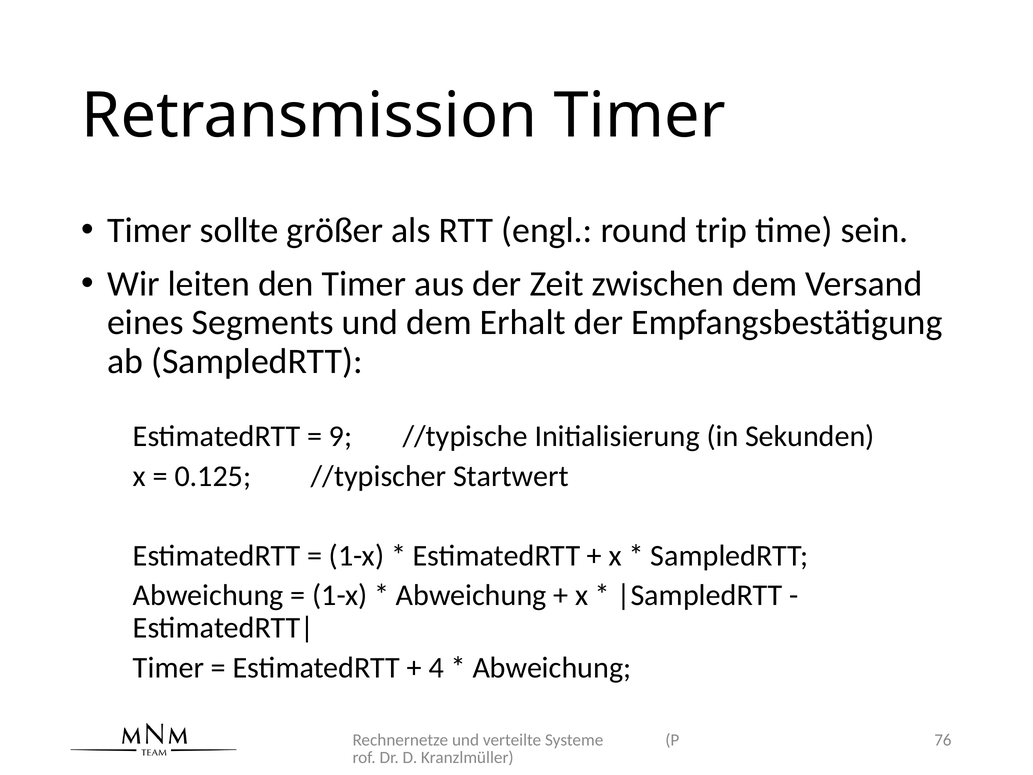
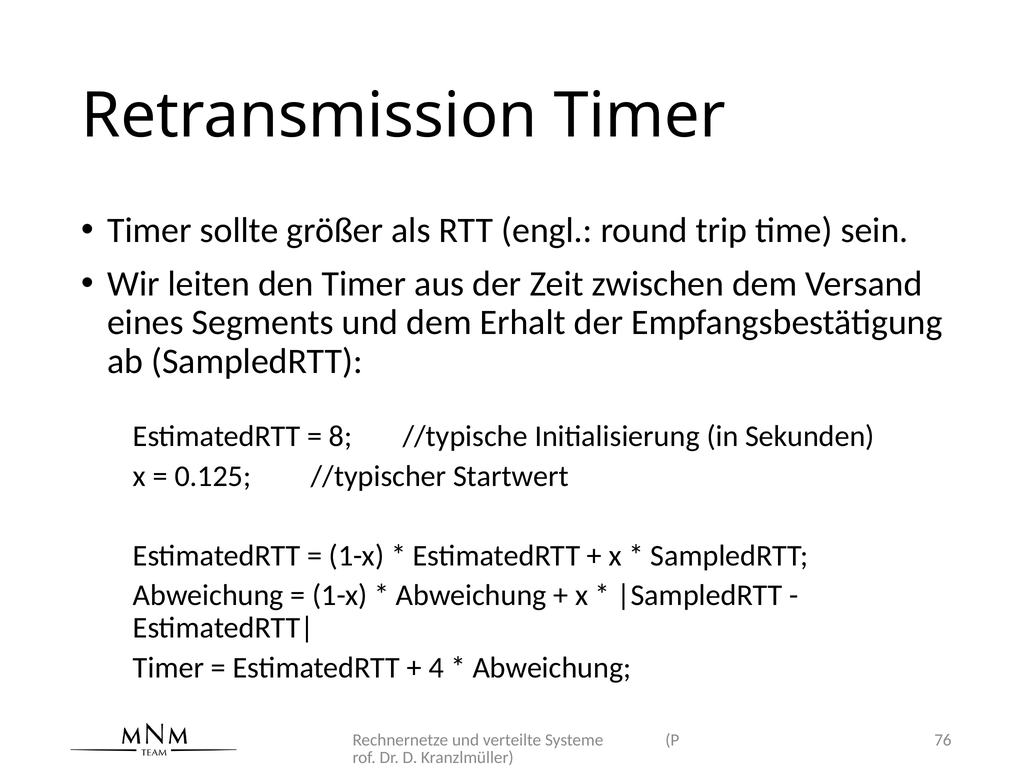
9: 9 -> 8 (341, 436)
